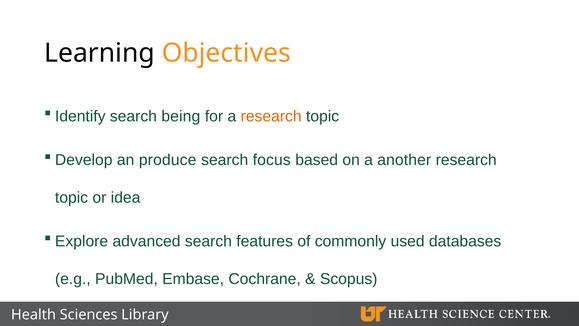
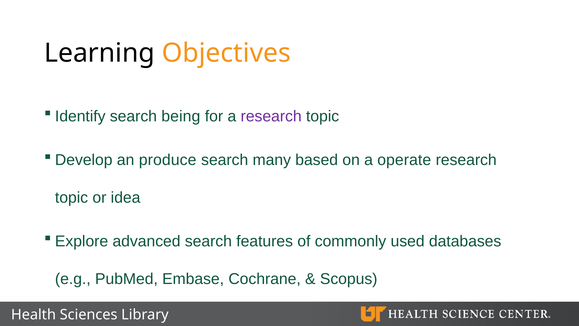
research colour: orange -> purple (271, 116)
focus: focus -> many (272, 160)
another: another -> operate (404, 160)
